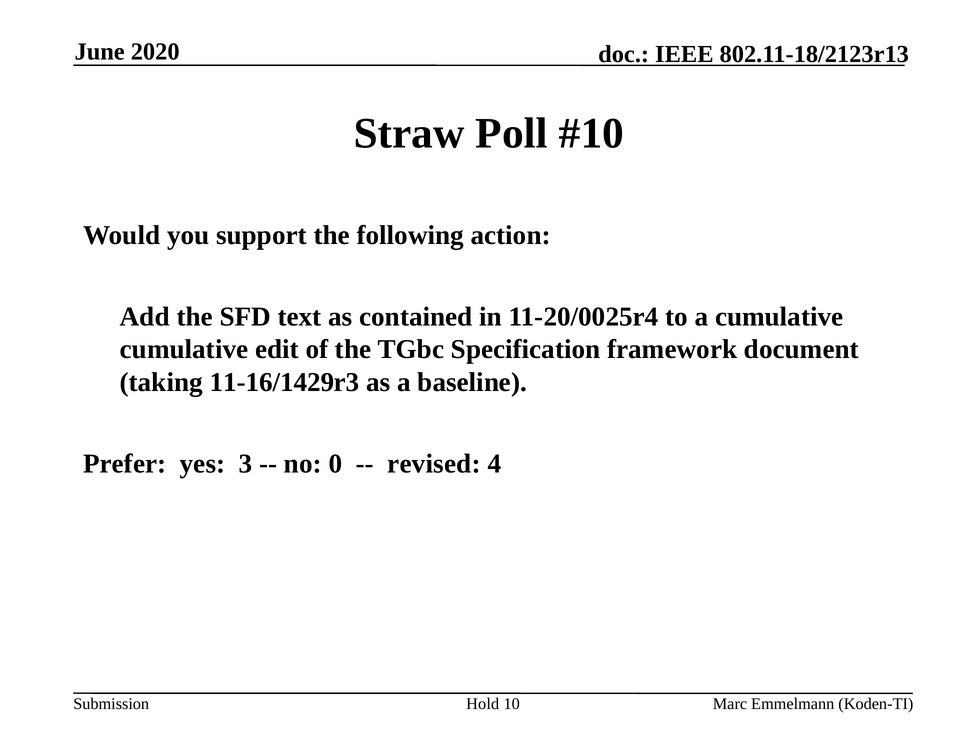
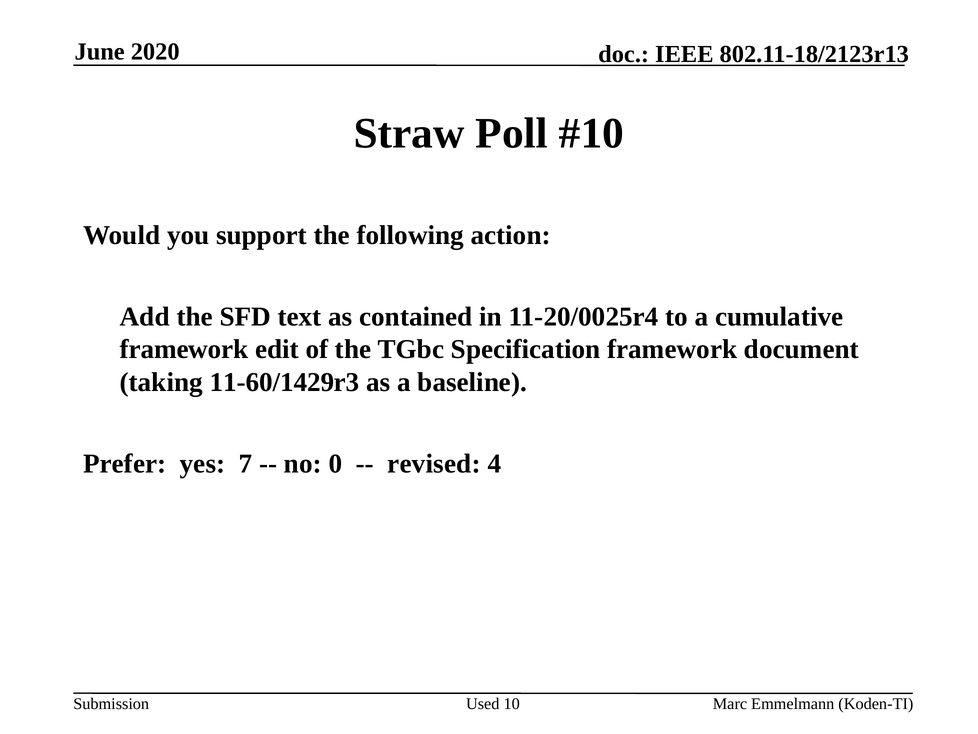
cumulative: cumulative -> framework (184, 349)
11-16/1429r3: 11-16/1429r3 -> 11-60/1429r3 (285, 382)
3: 3 -> 7 (245, 463)
Hold: Hold -> Used (483, 703)
